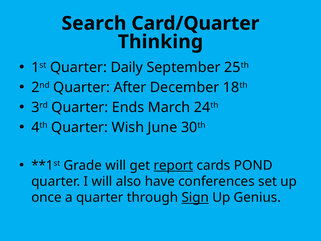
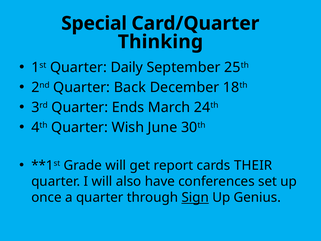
Search: Search -> Special (94, 23)
After: After -> Back (130, 87)
report underline: present -> none (173, 165)
POND: POND -> THEIR (253, 165)
